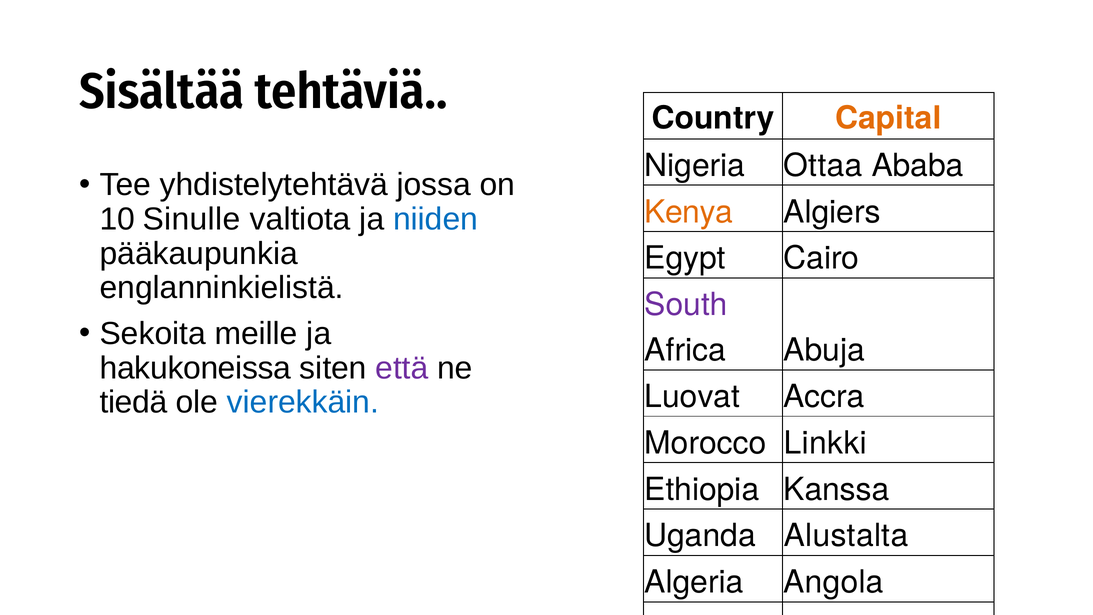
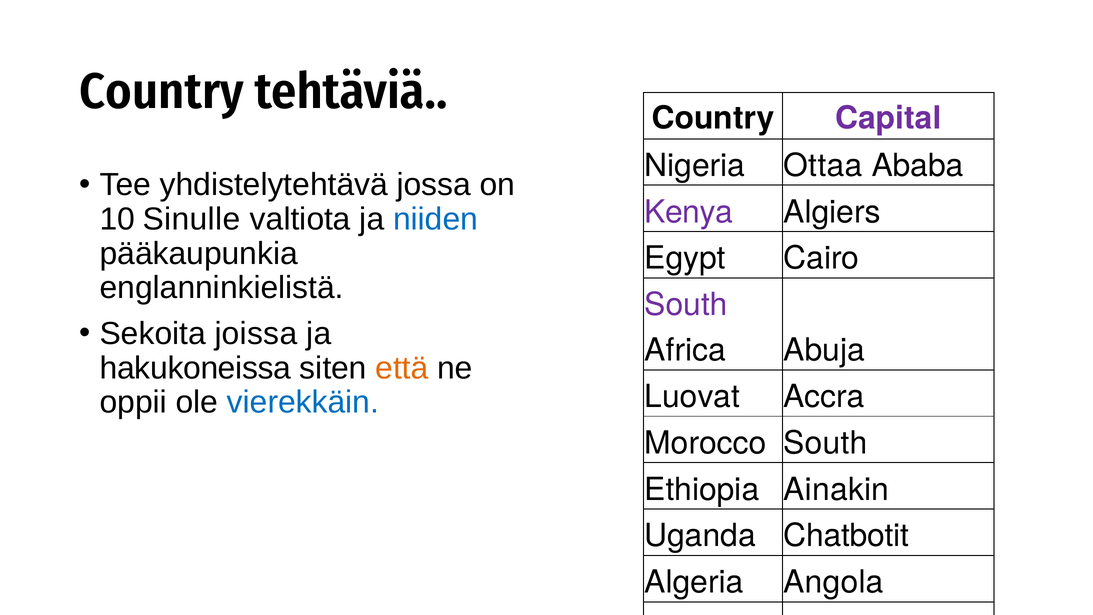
Sisältää: Sisältää -> Country (162, 92)
Capital colour: orange -> purple (888, 118)
Kenya colour: orange -> purple (689, 212)
meille: meille -> joissa (256, 334)
että colour: purple -> orange (402, 368)
tiedä: tiedä -> oppii (133, 402)
Morocco Linkki: Linkki -> South (826, 443)
Kanssa: Kanssa -> Ainakin (836, 489)
Alustalta: Alustalta -> Chatbotit (846, 536)
